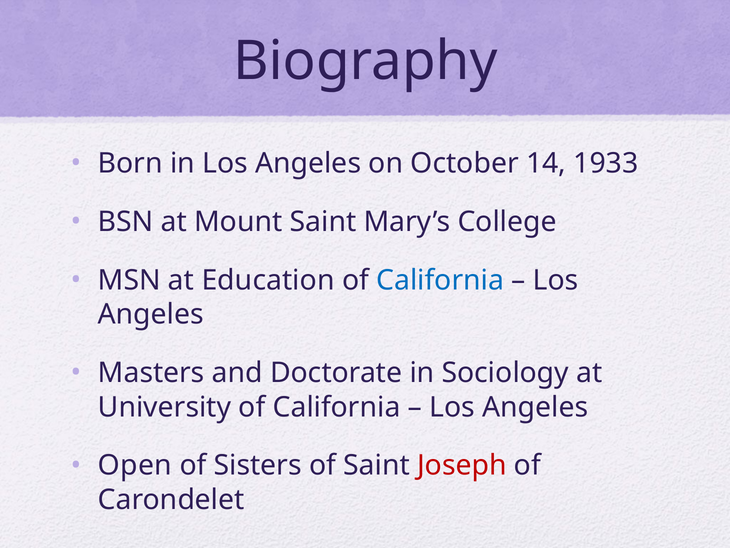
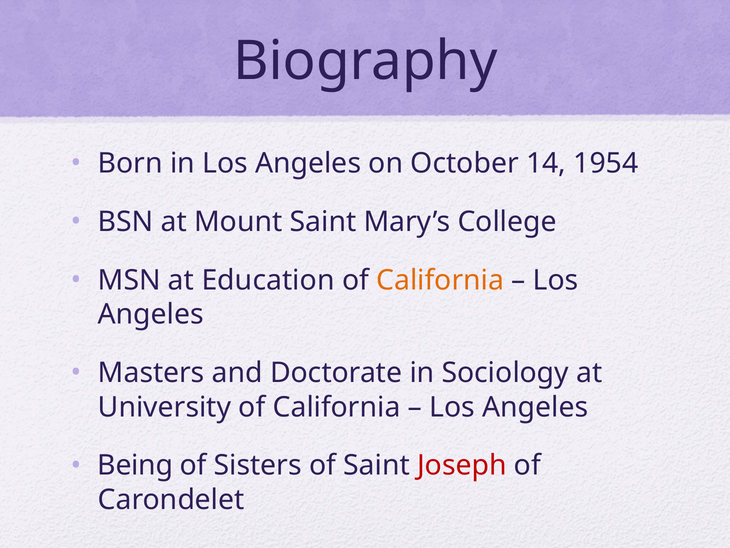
1933: 1933 -> 1954 (606, 163)
California colour: blue -> orange (440, 280)
Open: Open -> Being (135, 465)
